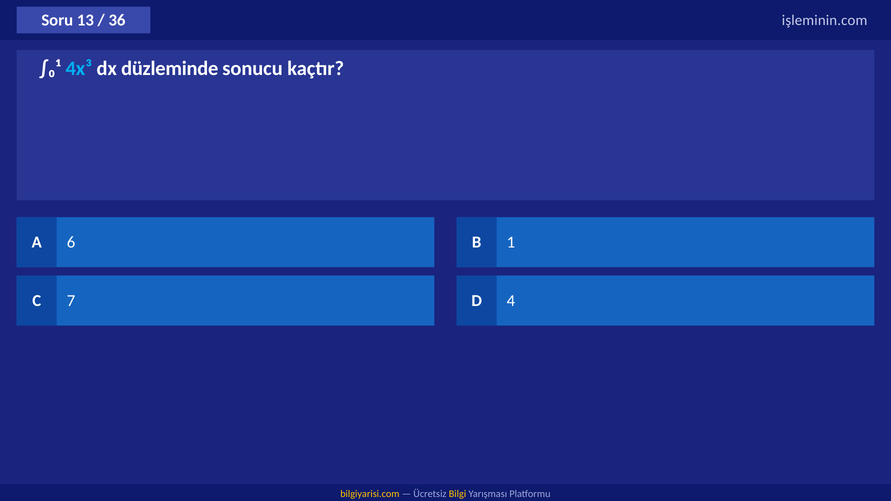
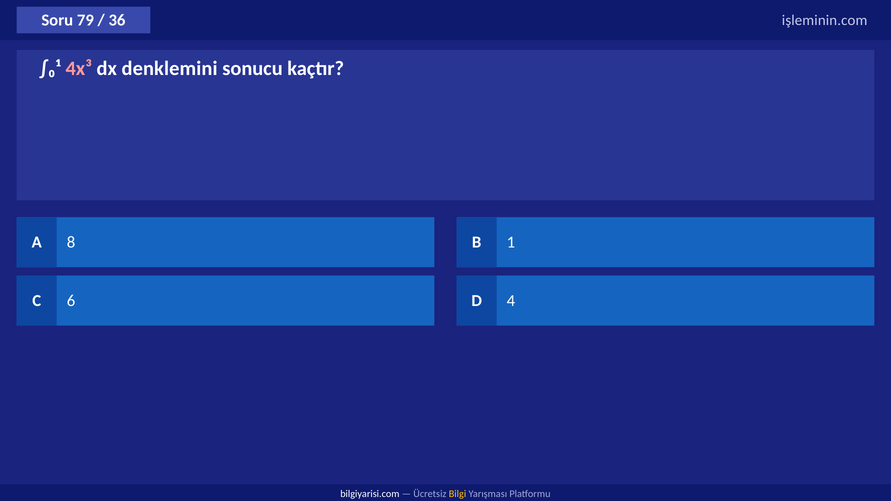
13: 13 -> 79 (85, 20)
4x³ colour: light blue -> pink (79, 69)
düzleminde: düzleminde -> denklemini (170, 69)
6: 6 -> 8 (71, 242)
7: 7 -> 6 (71, 301)
bilgiyarisi.com colour: yellow -> white (370, 494)
